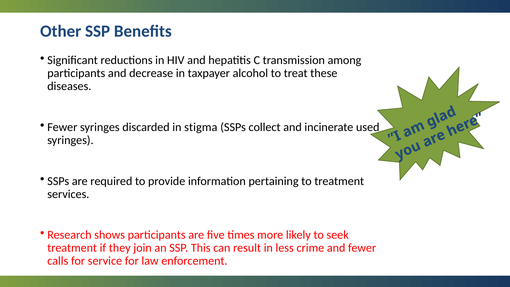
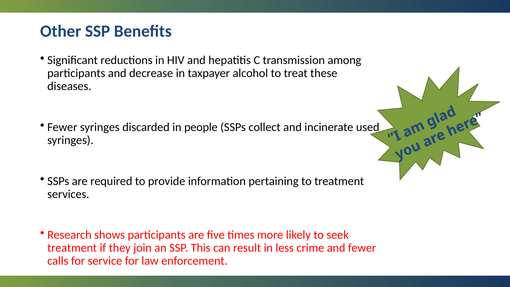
stigma: stigma -> people (201, 127)
